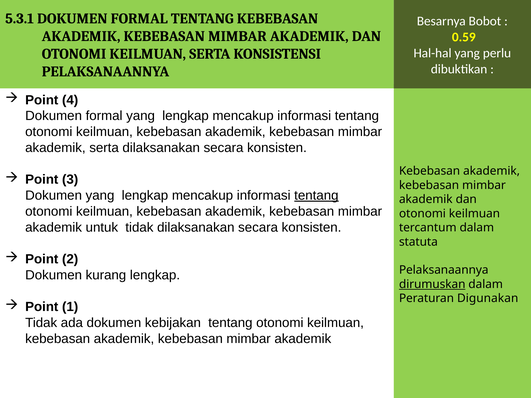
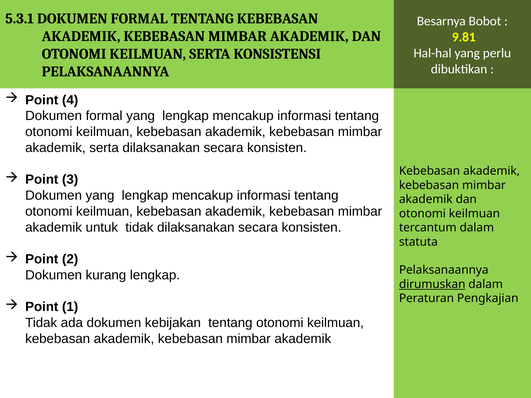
0.59: 0.59 -> 9.81 (464, 37)
tentang underline: present -> none (316, 196)
Digunakan: Digunakan -> Pengkajian (488, 299)
